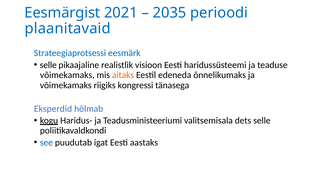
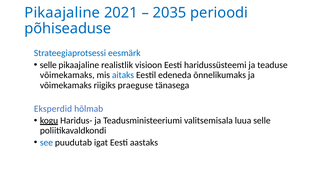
Eesmärgist: Eesmärgist -> Pikaajaline (62, 13)
plaanitavaid: plaanitavaid -> põhiseaduse (68, 29)
aitaks colour: orange -> blue (123, 75)
kongressi: kongressi -> praeguse (135, 85)
dets: dets -> luua (243, 120)
